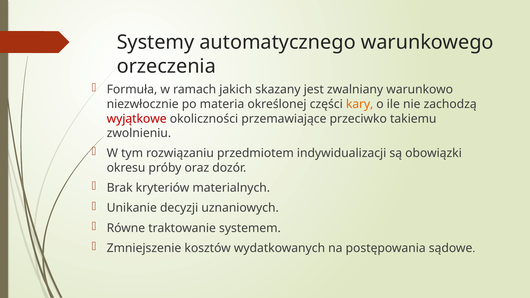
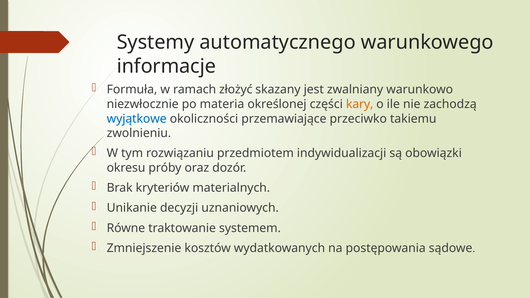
orzeczenia: orzeczenia -> informacje (166, 66)
jakich: jakich -> złożyć (236, 90)
wyjątkowe colour: red -> blue (137, 119)
